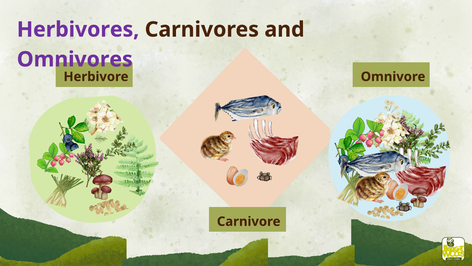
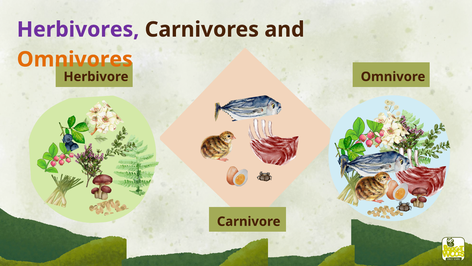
Omnivores colour: purple -> orange (75, 59)
